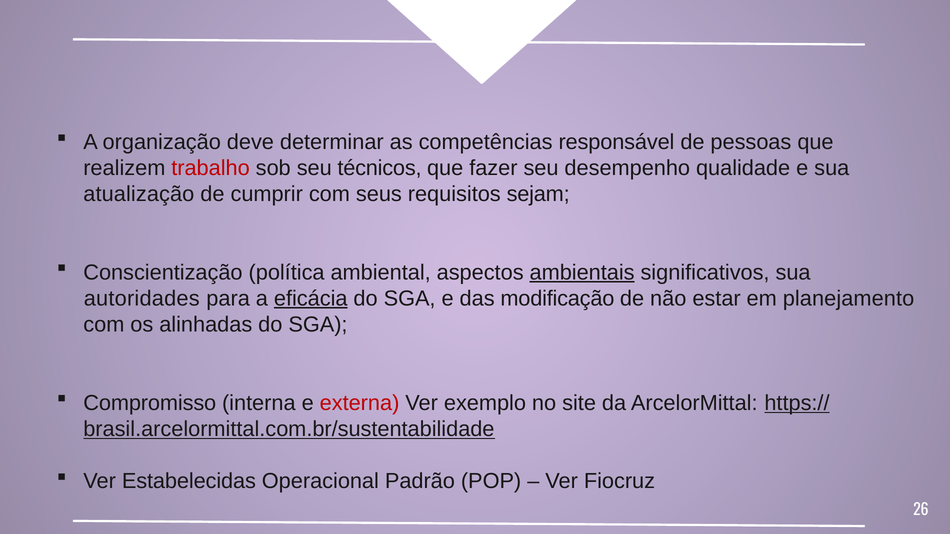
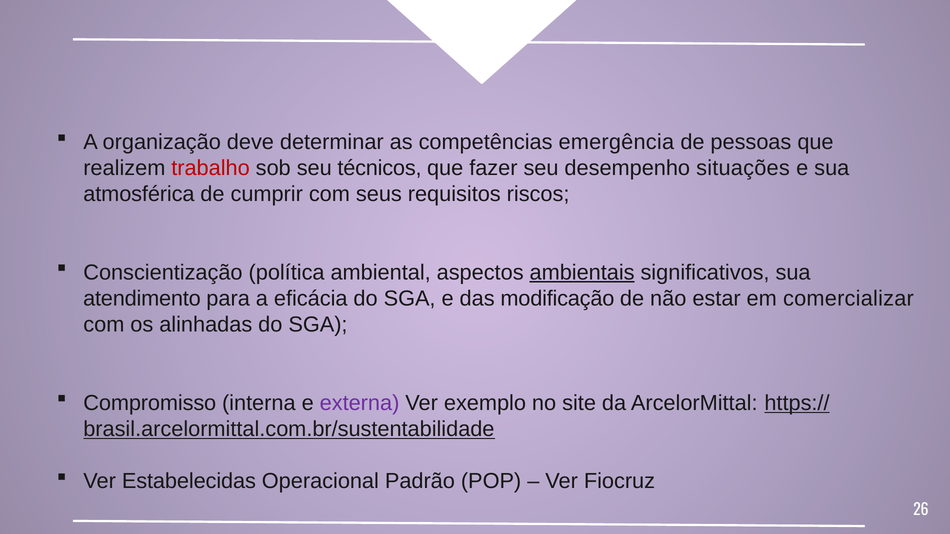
responsável: responsável -> emergência (616, 142)
qualidade: qualidade -> situações (743, 168)
atualização: atualização -> atmosférica (139, 194)
sejam: sejam -> riscos (538, 194)
autoridades: autoridades -> atendimento (142, 299)
eficácia underline: present -> none (311, 299)
planejamento: planejamento -> comercializar (848, 299)
externa colour: red -> purple (360, 403)
